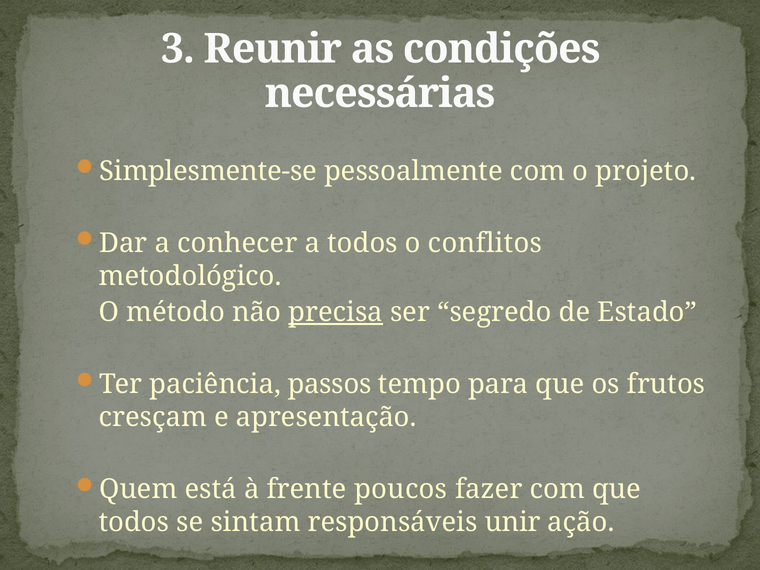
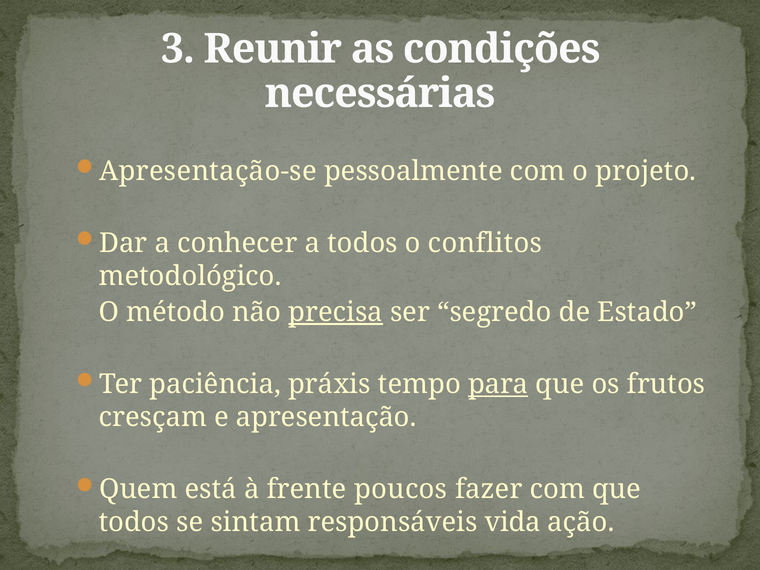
Simplesmente-se: Simplesmente-se -> Apresentação-se (208, 171)
passos: passos -> práxis (329, 384)
para underline: none -> present (498, 384)
unir: unir -> vida (513, 522)
